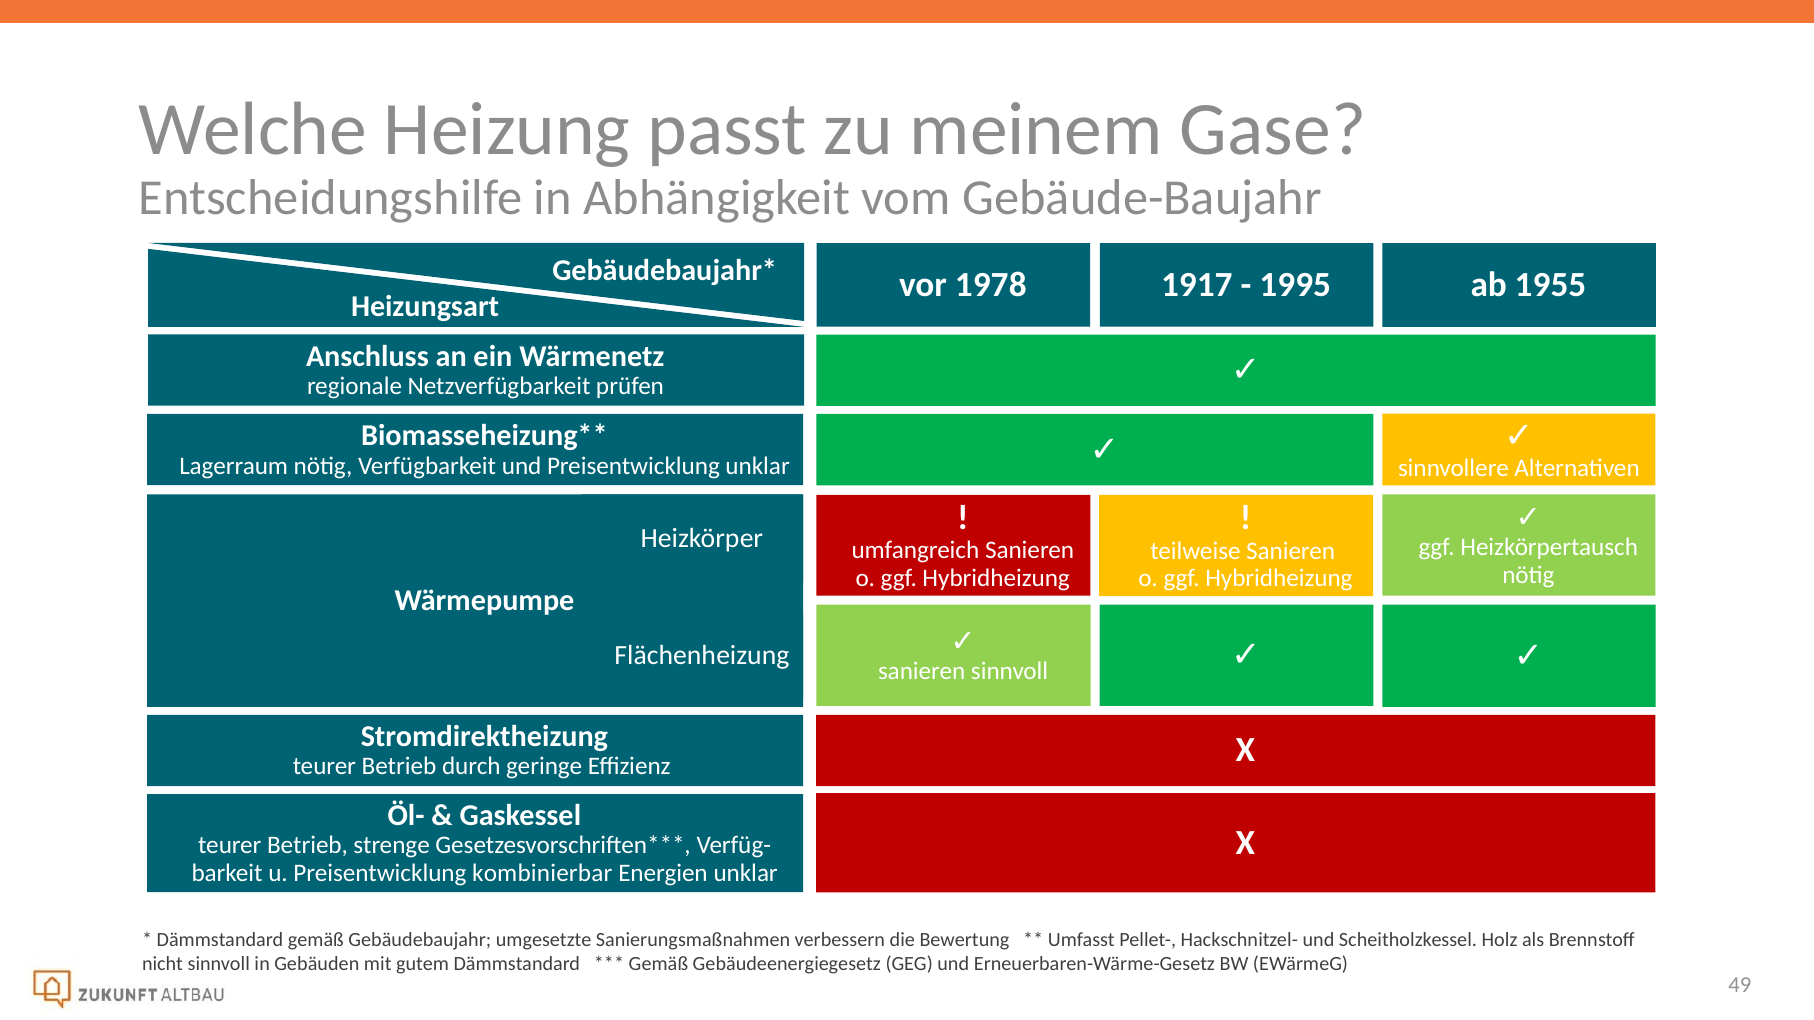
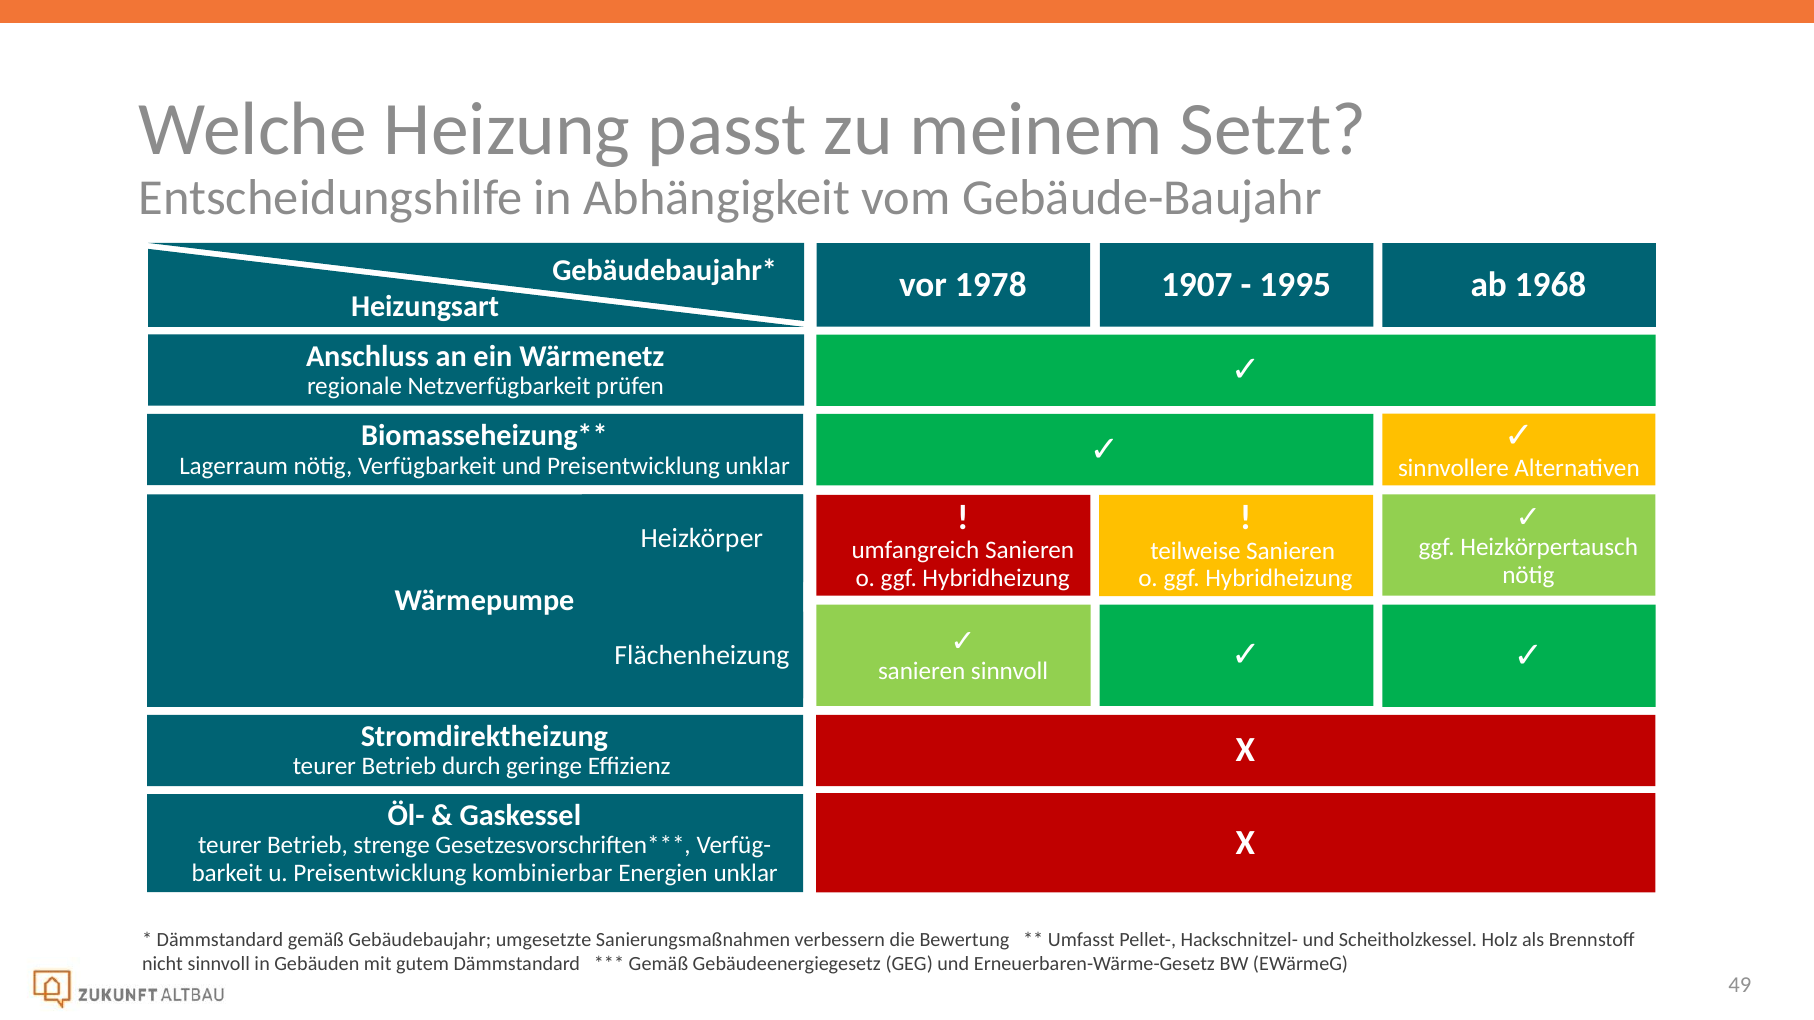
Gase: Gase -> Setzt (1273, 130)
1917: 1917 -> 1907 (1197, 285)
1955: 1955 -> 1968 (1550, 285)
